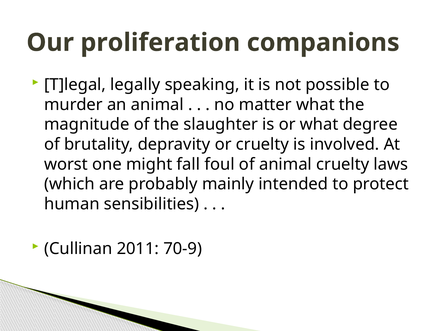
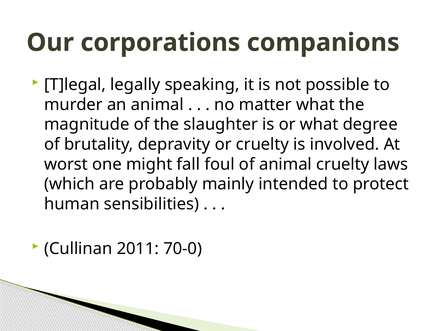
proliferation: proliferation -> corporations (160, 43)
70-9: 70-9 -> 70-0 (183, 249)
